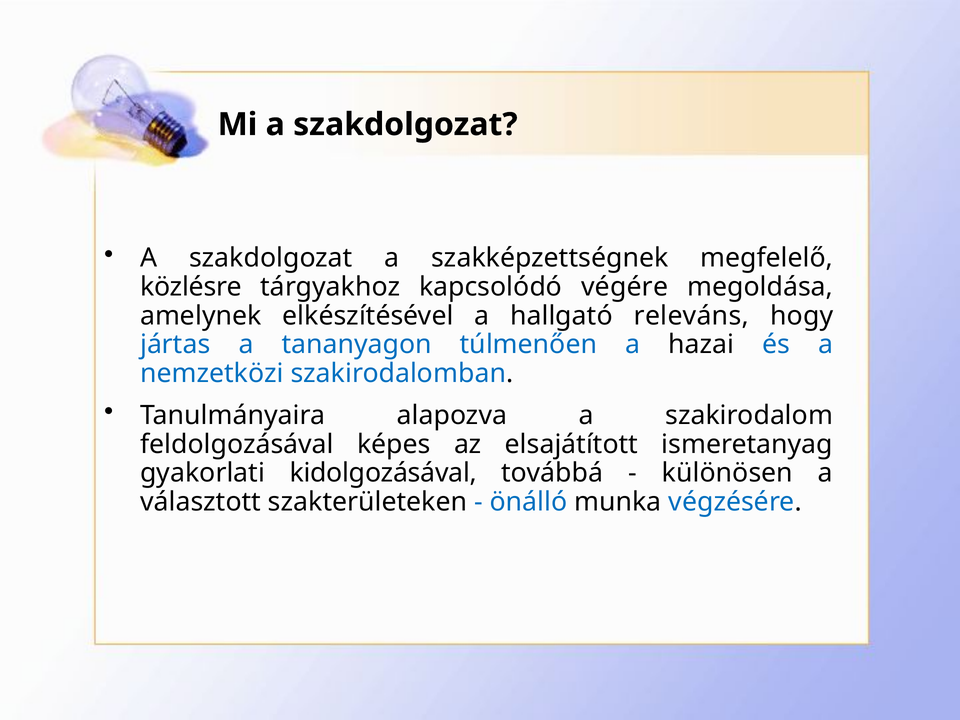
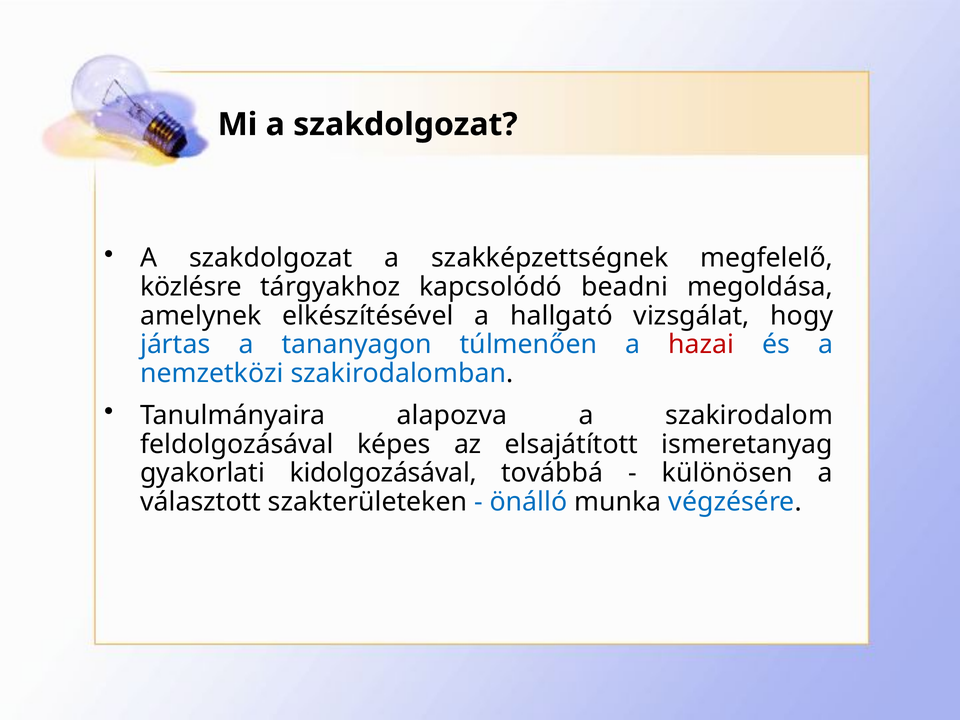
végére: végére -> beadni (625, 287)
releváns: releváns -> vizsgálat (692, 316)
hazai colour: black -> red (701, 345)
